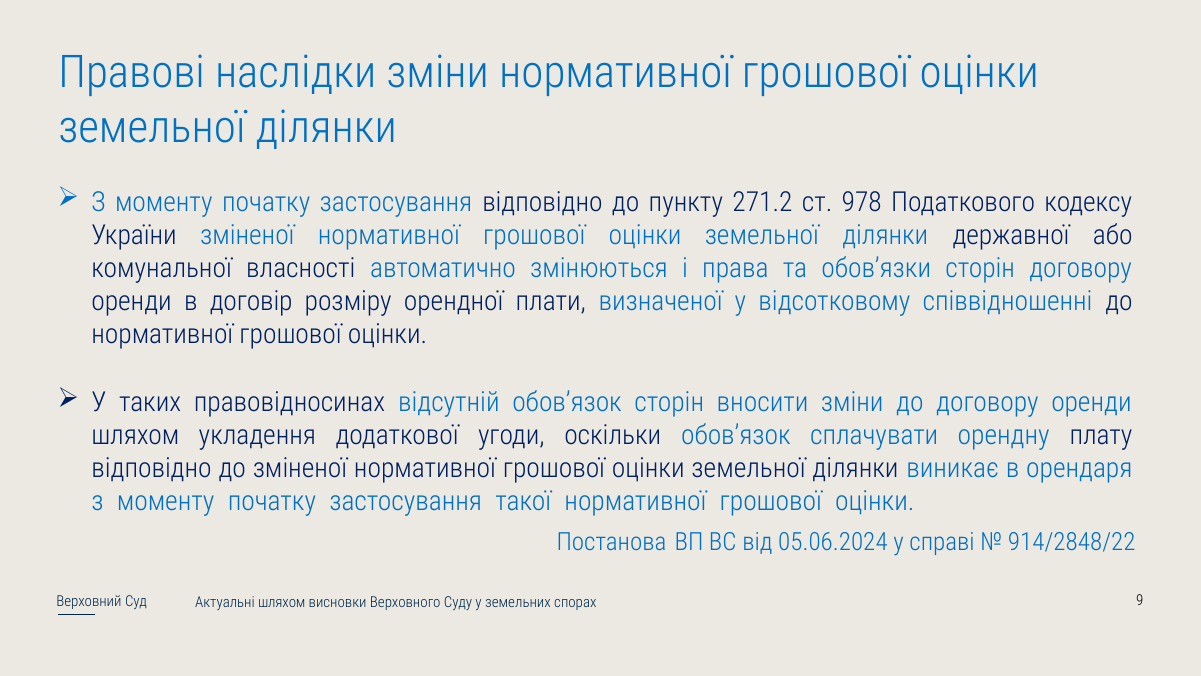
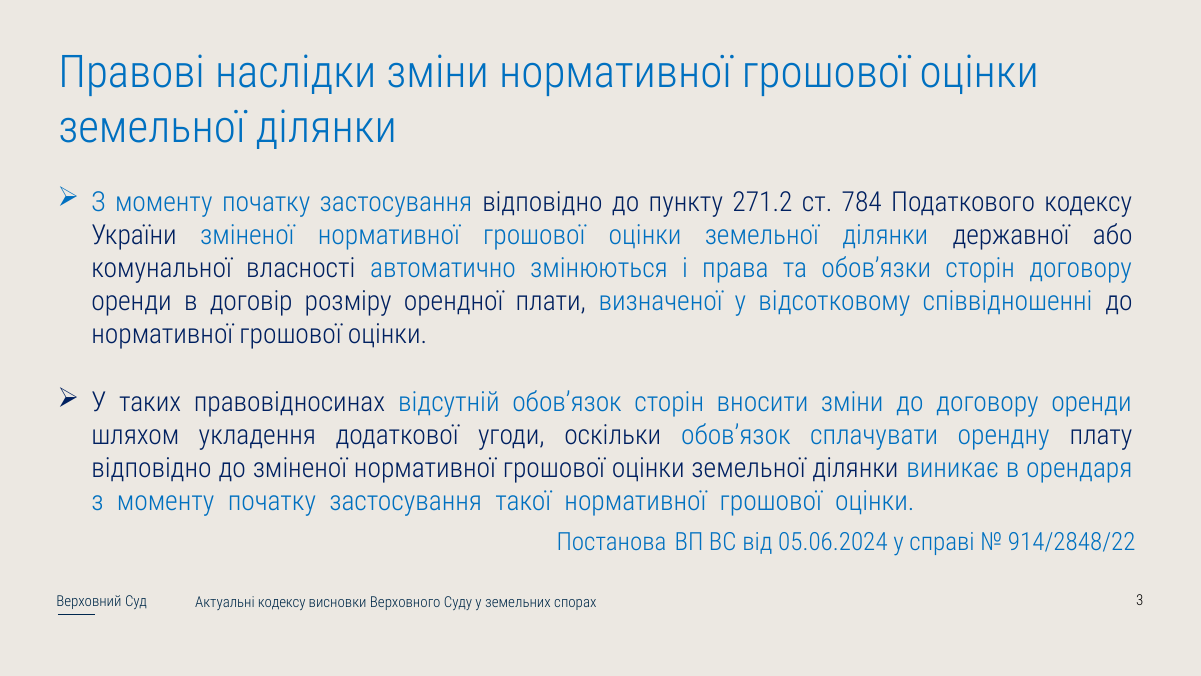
978: 978 -> 784 (862, 202)
Актуальні шляхом: шляхом -> кодексу (282, 603)
9: 9 -> 3 (1140, 601)
